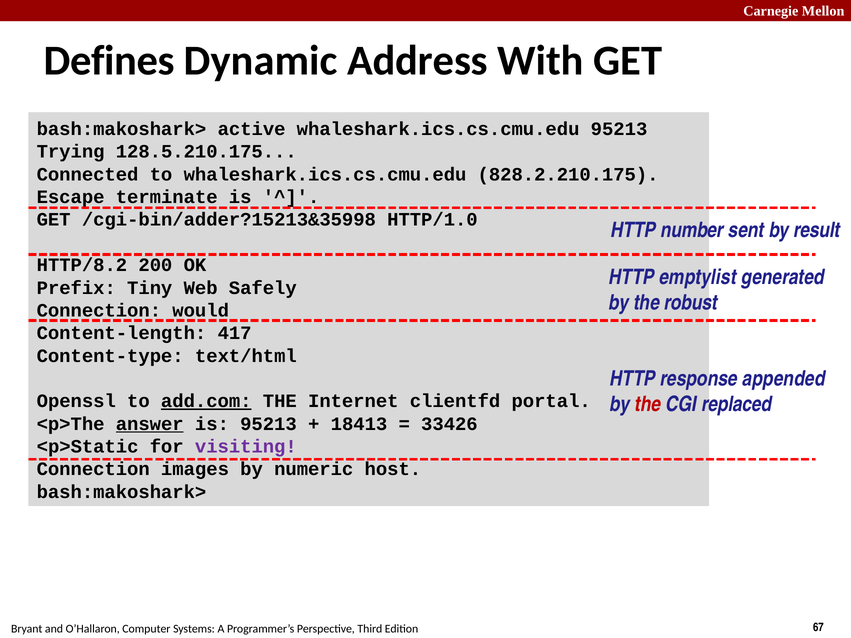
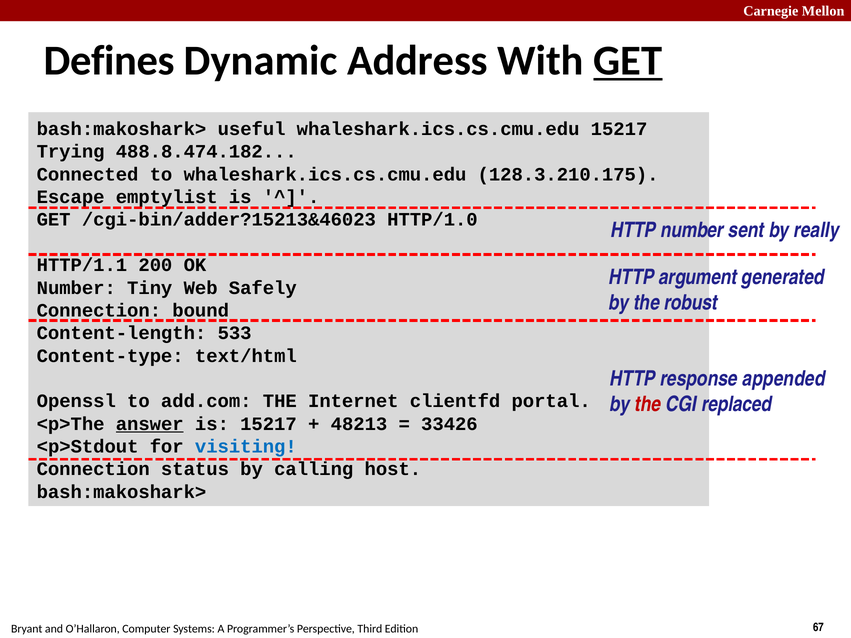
GET underline: none -> present (628, 61)
active: active -> useful (252, 129)
whaleshark.ics.cs.cmu.edu 95213: 95213 -> 15217 (619, 129)
128.5.210.175: 128.5.210.175 -> 488.8.474.182 (206, 152)
828.2.210.175: 828.2.210.175 -> 128.3.210.175 (568, 174)
terminate: terminate -> emptylist (167, 197)
/cgi-bin/adder?15213&35998: /cgi-bin/adder?15213&35998 -> /cgi-bin/adder?15213&46023 (229, 220)
result: result -> really (817, 230)
HTTP/8.2: HTTP/8.2 -> HTTP/1.1 (82, 265)
emptylist: emptylist -> argument (698, 277)
Prefix: Prefix -> Number (76, 288)
would: would -> bound (201, 311)
417: 417 -> 533 (235, 333)
add.com underline: present -> none (206, 401)
is 95213: 95213 -> 15217 (268, 424)
18413: 18413 -> 48213 (359, 424)
<p>Static: <p>Static -> <p>Stdout (88, 447)
visiting colour: purple -> blue (246, 447)
images: images -> status (195, 469)
numeric: numeric -> calling (314, 469)
